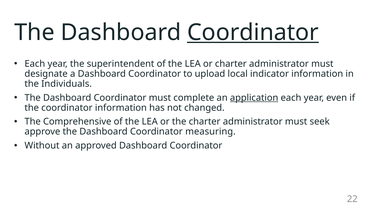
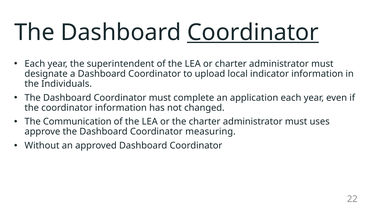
application underline: present -> none (254, 98)
Comprehensive: Comprehensive -> Communication (77, 122)
seek: seek -> uses (320, 122)
